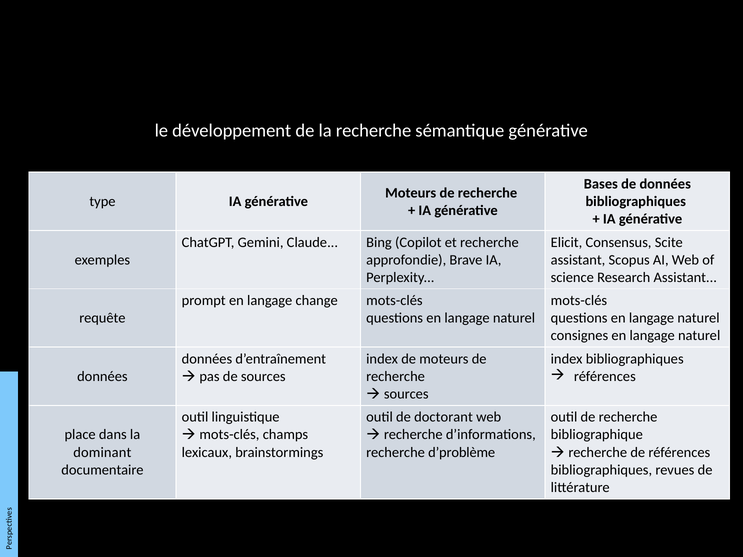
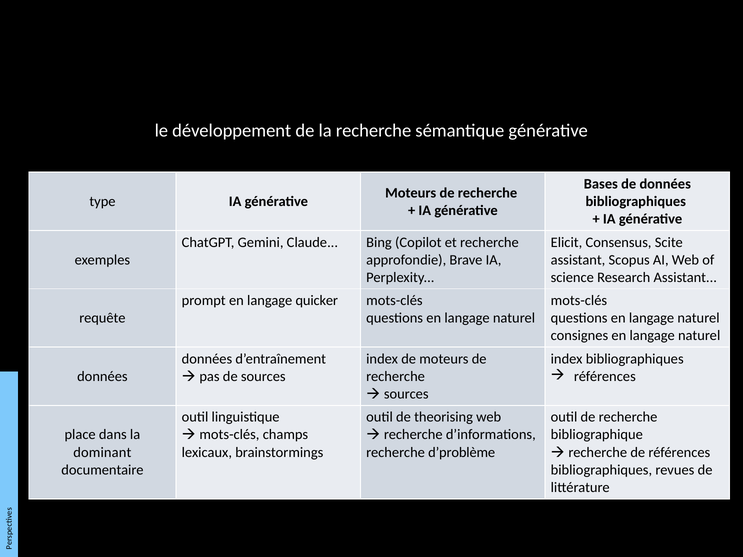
change: change -> quicker (317, 301)
doctorant: doctorant -> theorising (444, 417)
